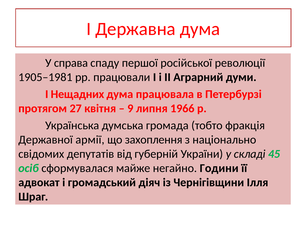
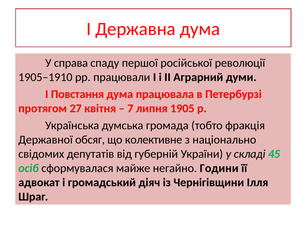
1905–1981: 1905–1981 -> 1905–1910 (45, 77)
Нещадних: Нещадних -> Повстання (77, 94)
9: 9 -> 7 (130, 109)
1966: 1966 -> 1905 (182, 109)
армії: армії -> обсяг (90, 140)
захоплення: захоплення -> колективне (154, 140)
